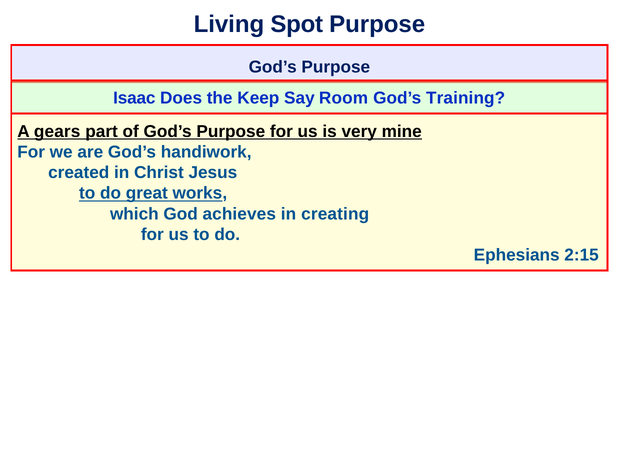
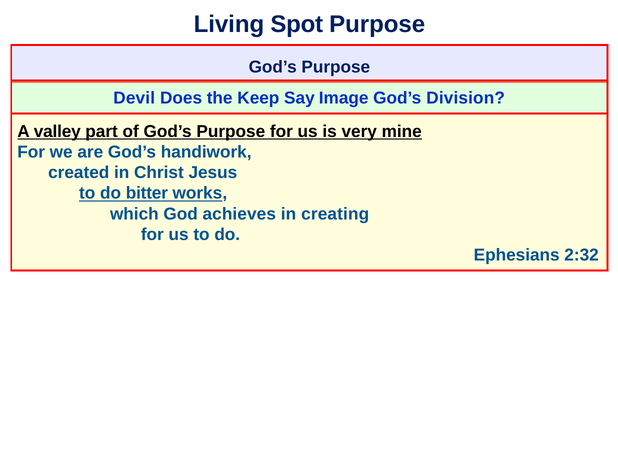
Isaac: Isaac -> Devil (134, 98)
Room: Room -> Image (344, 98)
Training: Training -> Division (466, 98)
gears: gears -> valley (57, 131)
great: great -> bitter (147, 193)
2:15: 2:15 -> 2:32 (582, 255)
